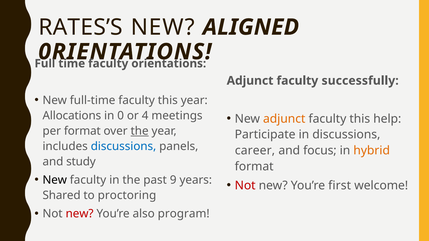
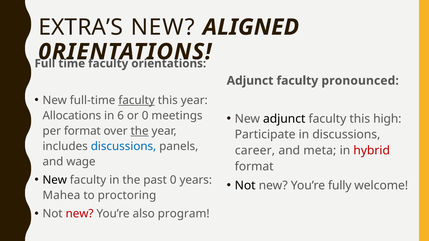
RATES’S: RATES’S -> EXTRA’S (81, 27)
successfully: successfully -> pronounced (360, 81)
faculty underline: none -> present (137, 101)
0: 0 -> 6 (121, 116)
or 4: 4 -> 0 (145, 116)
adjunct colour: orange -> black (284, 119)
help: help -> high (387, 119)
focus: focus -> meta (320, 151)
hybrid colour: orange -> red (372, 151)
study: study -> wage (81, 162)
past 9: 9 -> 0 (173, 180)
Not colour: red -> black (245, 186)
first: first -> fully (340, 186)
Shared: Shared -> Mahea (61, 196)
